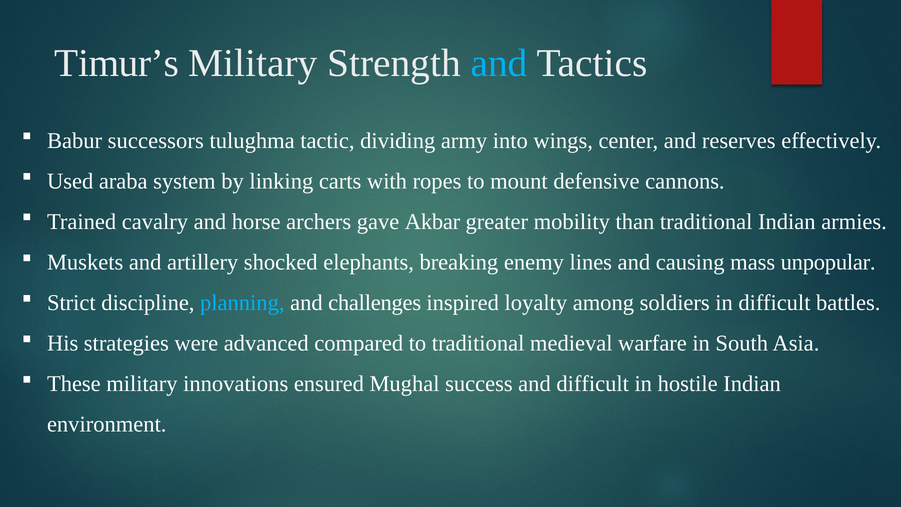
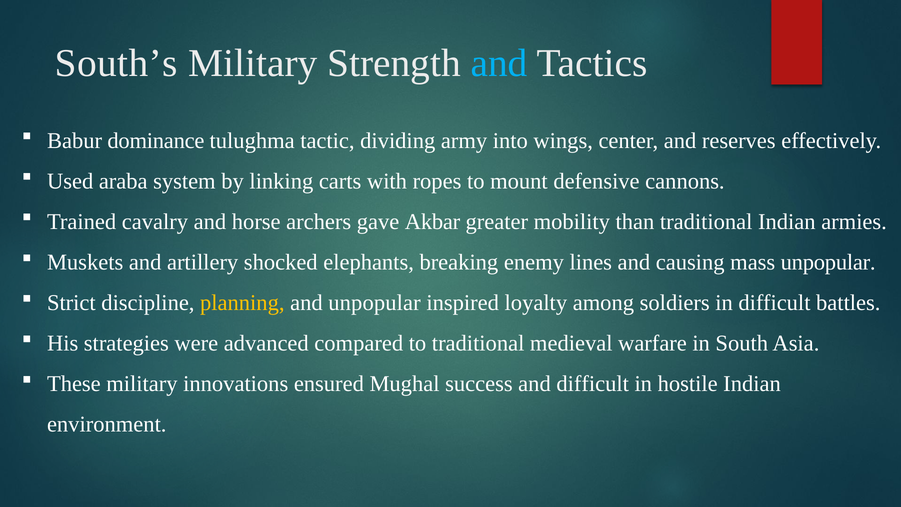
Timur’s: Timur’s -> South’s (116, 63)
successors: successors -> dominance (156, 141)
planning colour: light blue -> yellow (242, 303)
and challenges: challenges -> unpopular (374, 303)
